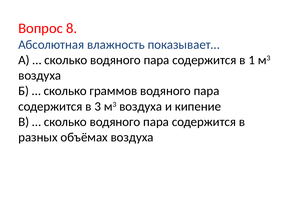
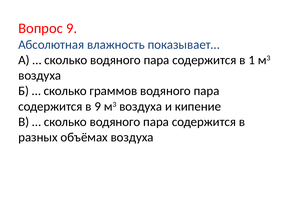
Вопрос 8: 8 -> 9 (72, 28)
в 3: 3 -> 9 (98, 106)
